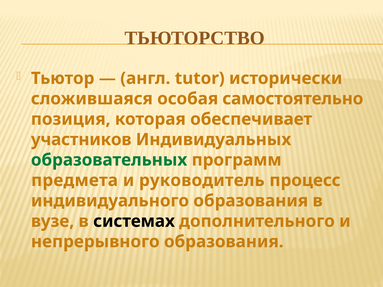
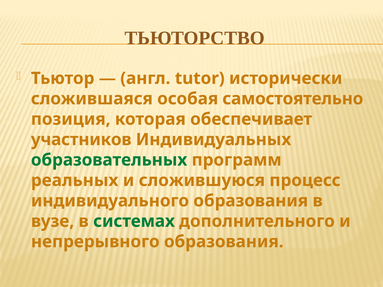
предмета: предмета -> реальных (75, 181)
руководитель: руководитель -> сложившуюся (202, 181)
системах colour: black -> green (134, 221)
